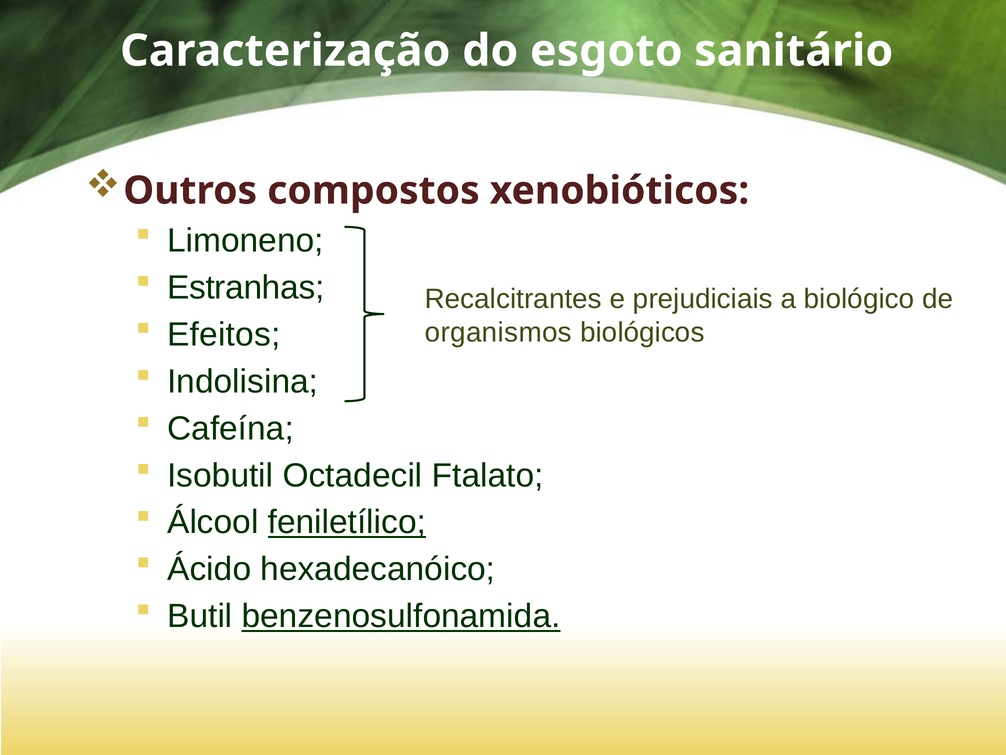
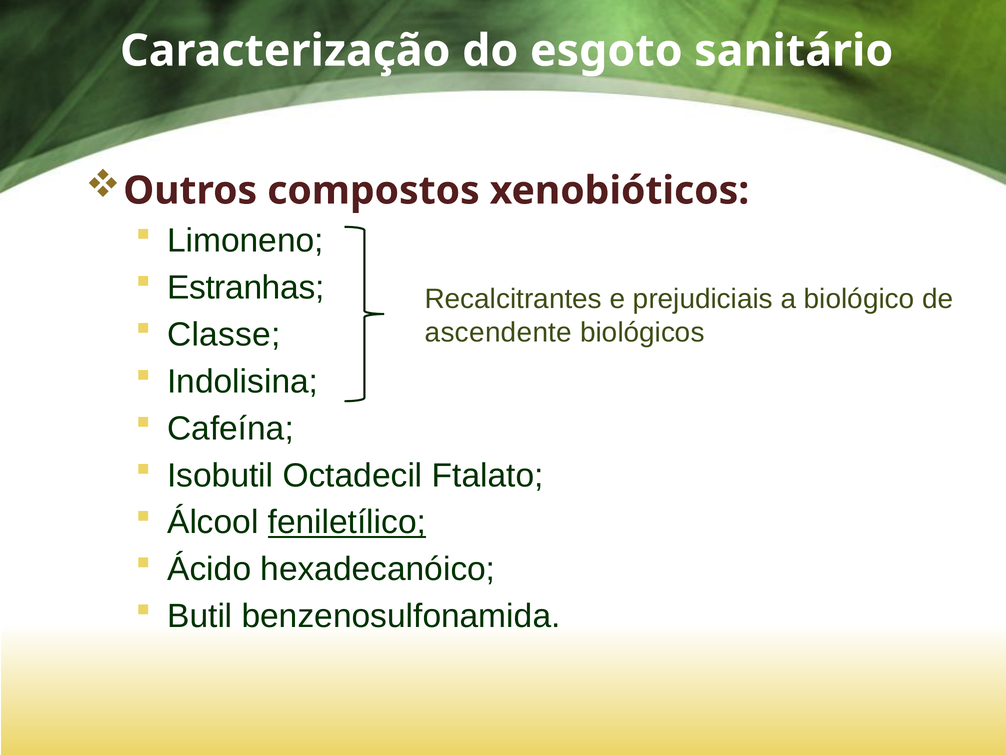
Efeitos: Efeitos -> Classe (224, 334)
organismos: organismos -> ascendente (498, 332)
benzenosulfonamida underline: present -> none (401, 616)
